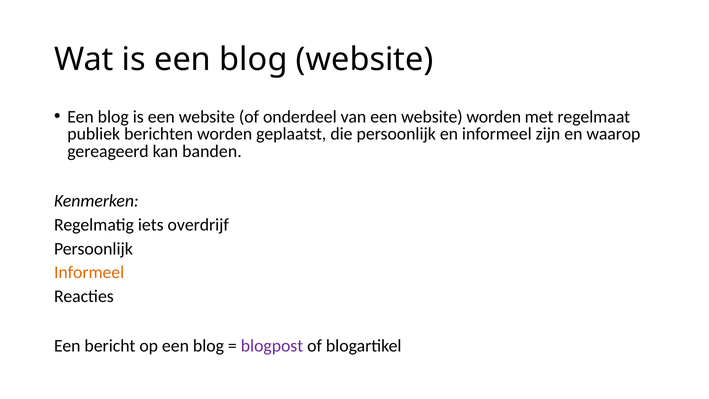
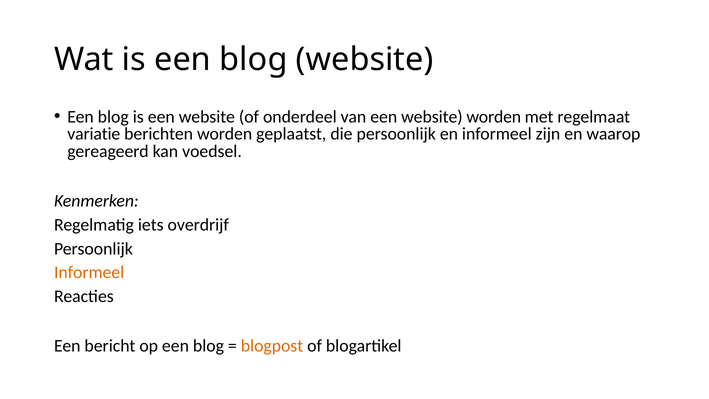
publiek: publiek -> variatie (94, 134)
banden: banden -> voedsel (212, 151)
blogpost colour: purple -> orange (272, 346)
